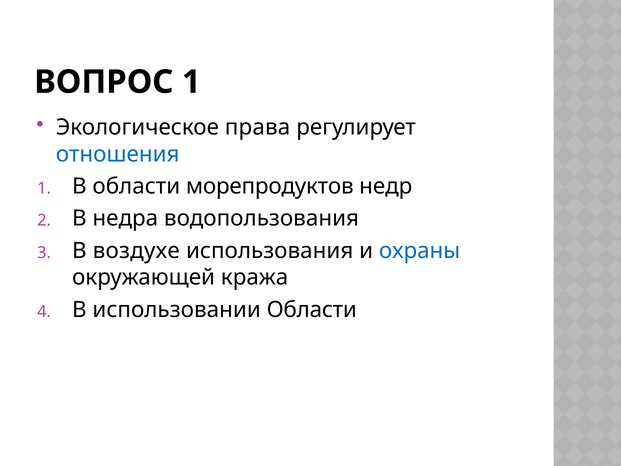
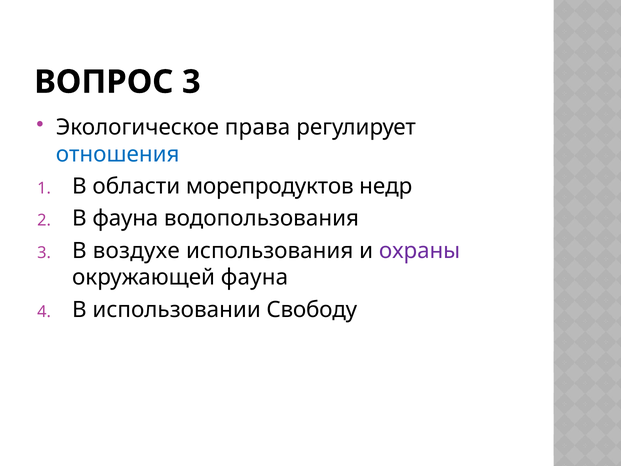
ВОПРОС 1: 1 -> 3 (191, 82)
В недра: недра -> фауна (125, 218)
охраны colour: blue -> purple (420, 251)
окружающей кража: кража -> фауна (255, 277)
использовании Области: Области -> Свободу (312, 309)
